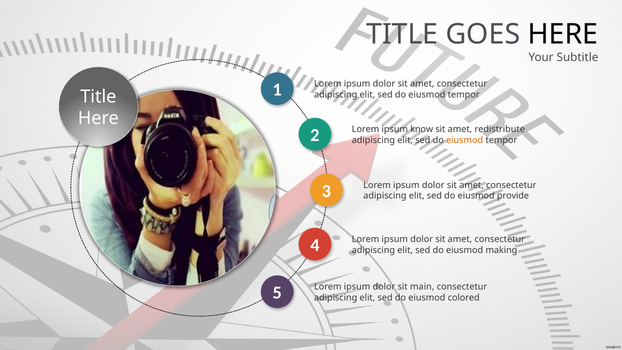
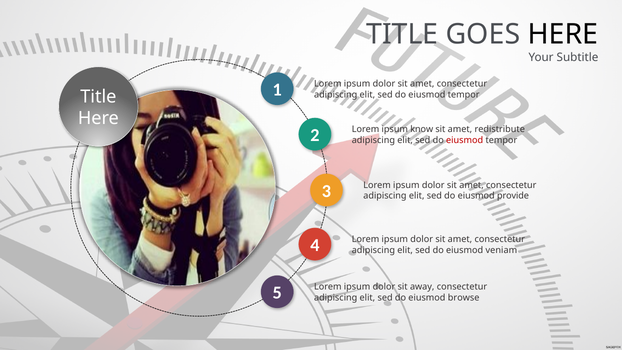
eiusmod colour: orange -> red (465, 140)
making: making -> veniam (501, 250)
main: main -> away (422, 287)
colored: colored -> browse (464, 298)
